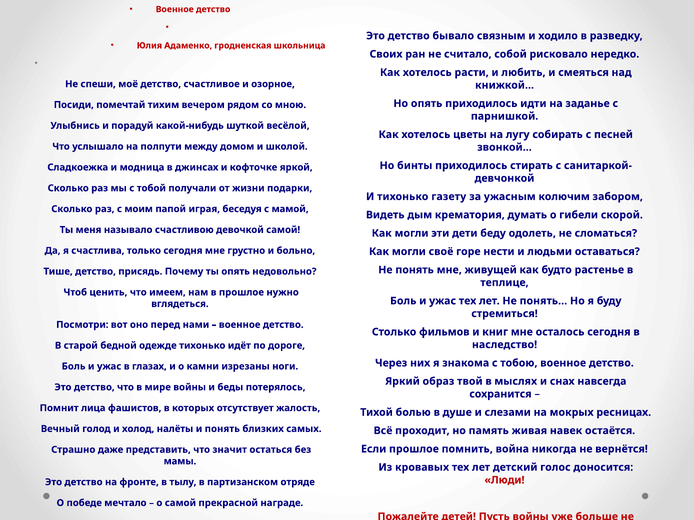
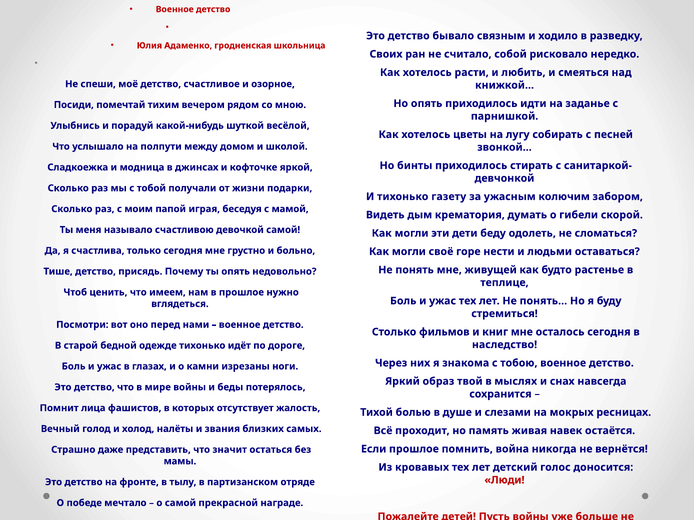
и понять: понять -> звания (222, 429)
